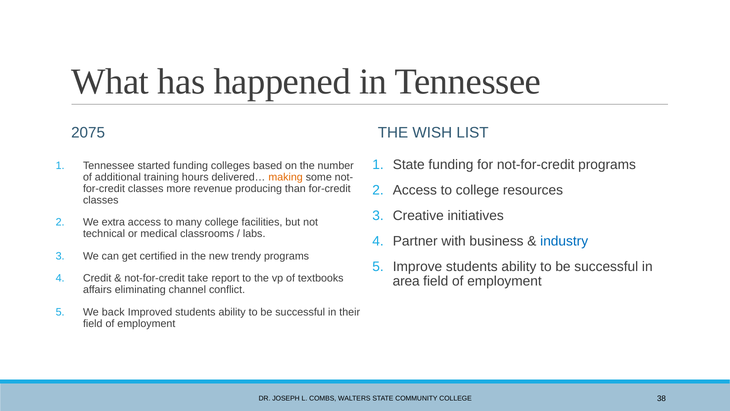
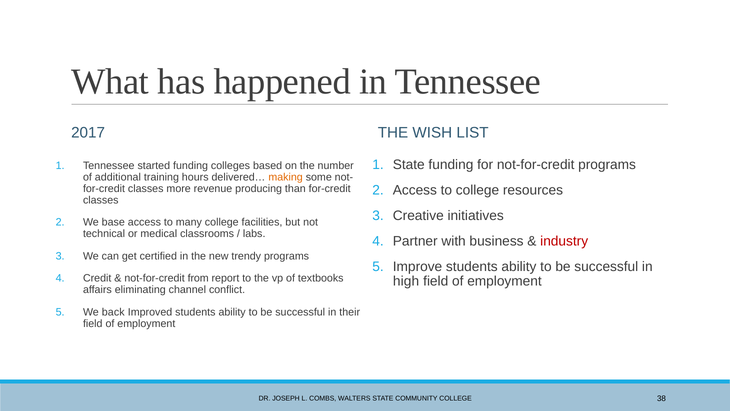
2075: 2075 -> 2017 (88, 132)
extra: extra -> base (113, 222)
industry colour: blue -> red (564, 241)
take: take -> from (198, 278)
area: area -> high (406, 281)
